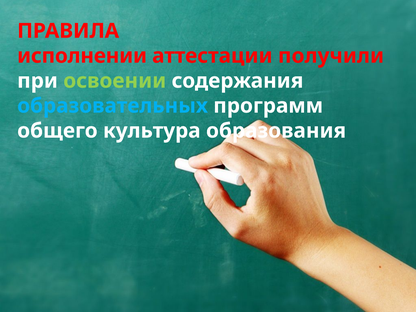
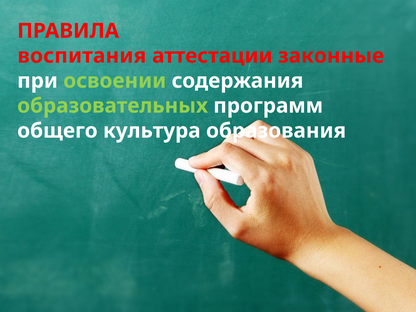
исполнении: исполнении -> воспитания (82, 56)
получили: получили -> законные (331, 56)
образовательных colour: light blue -> light green (113, 106)
